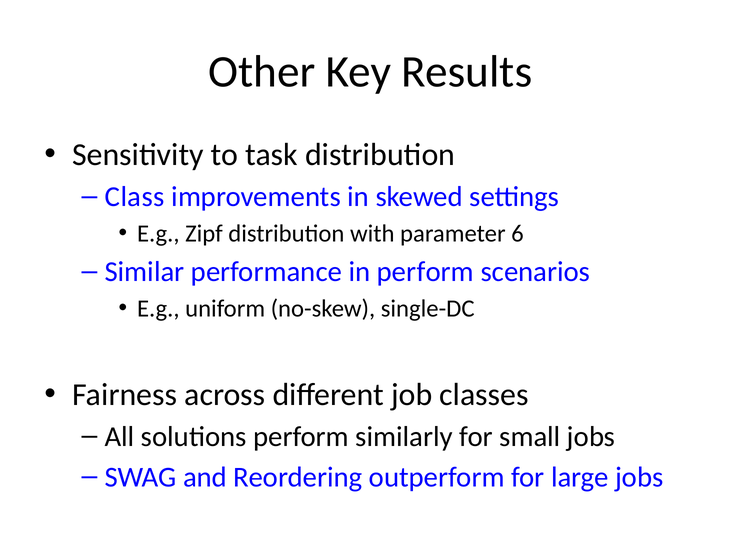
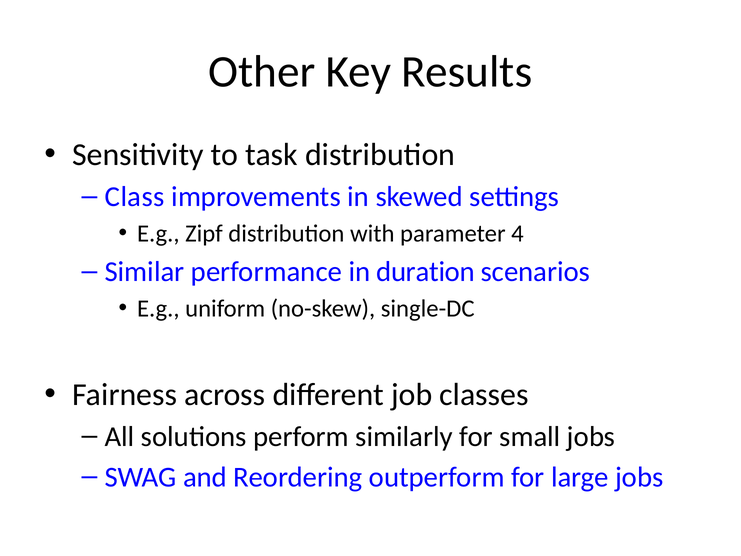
6: 6 -> 4 (517, 234)
in perform: perform -> duration (426, 272)
